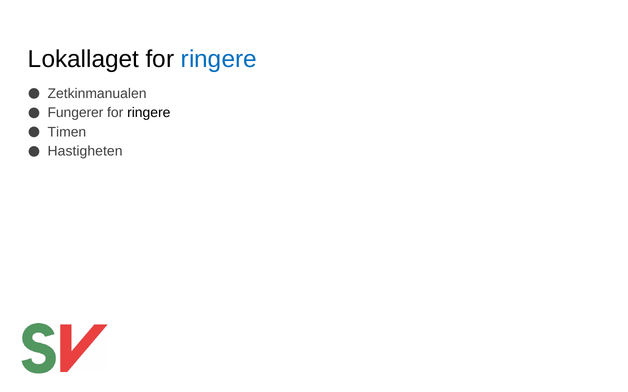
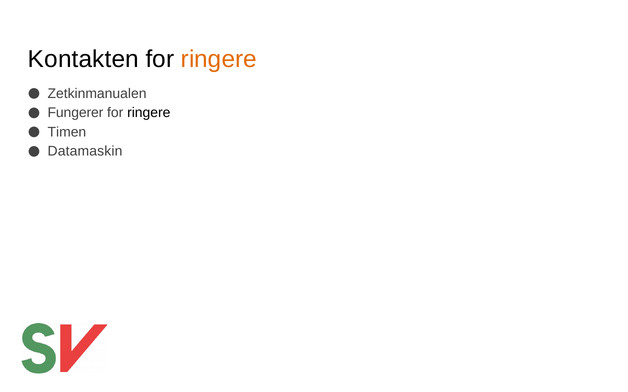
Lokallaget: Lokallaget -> Kontakten (83, 59)
ringere colour: blue -> orange (219, 59)
Hastigheten: Hastigheten -> Datamaskin (85, 151)
